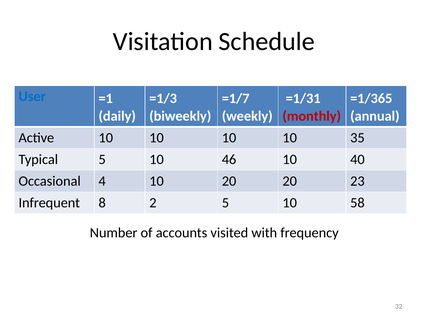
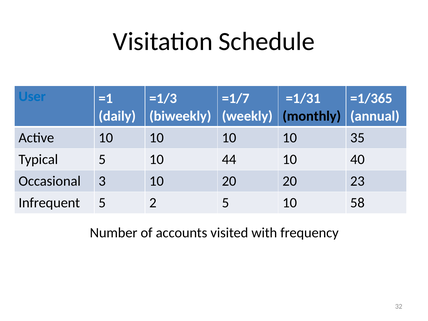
monthly colour: red -> black (312, 116)
46: 46 -> 44 (229, 159)
4: 4 -> 3 (102, 181)
Infrequent 8: 8 -> 5 (102, 203)
